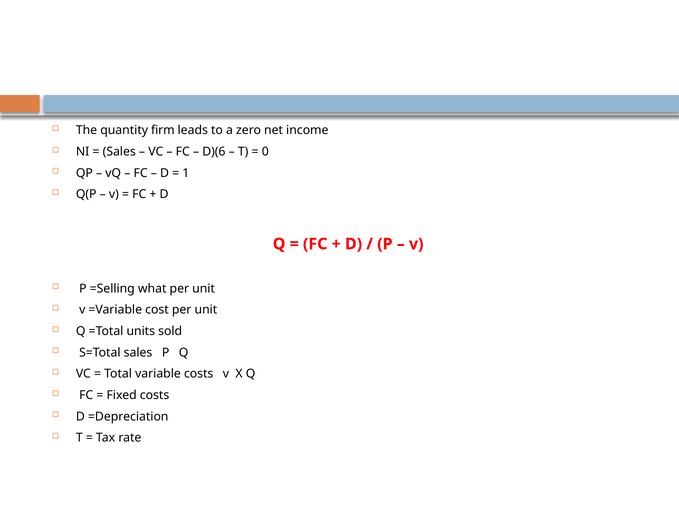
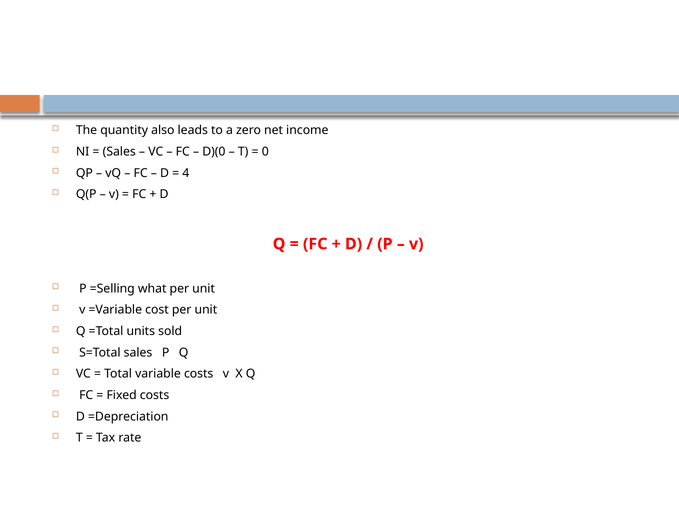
firm: firm -> also (163, 130)
D)(6: D)(6 -> D)(0 (214, 152)
1: 1 -> 4 (186, 173)
